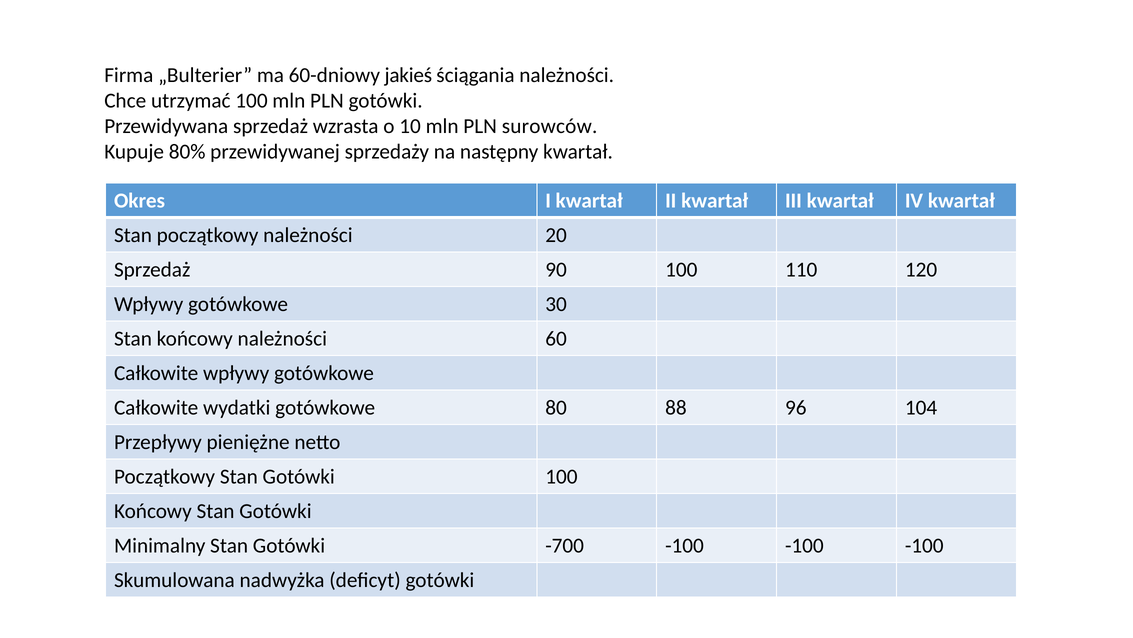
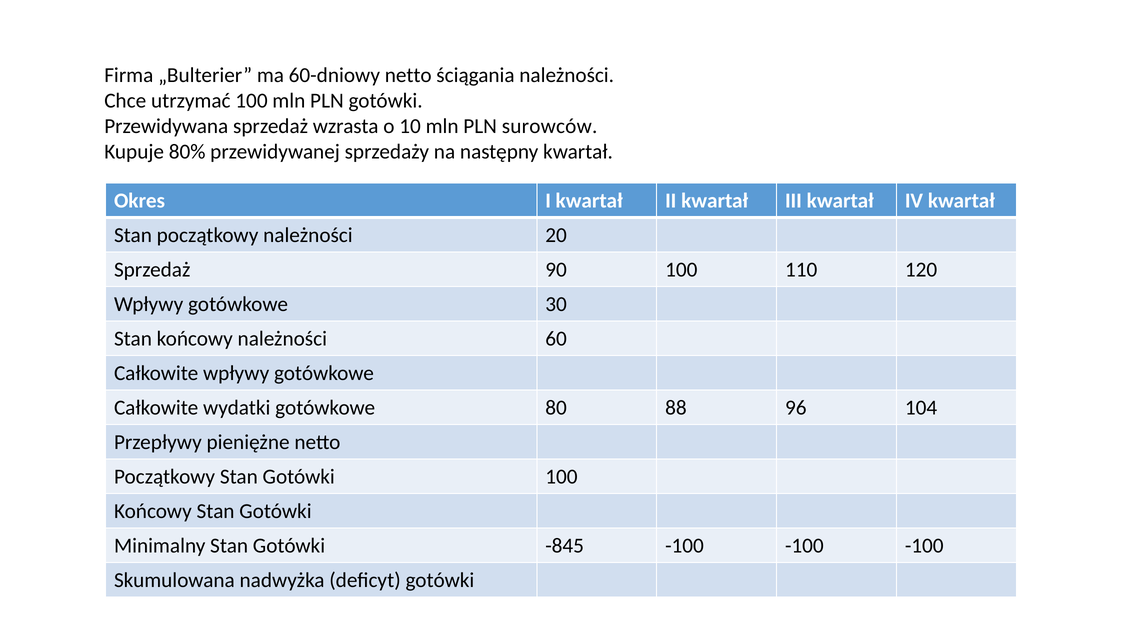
60-dniowy jakieś: jakieś -> netto (408, 75)
-700: -700 -> -845 (565, 545)
